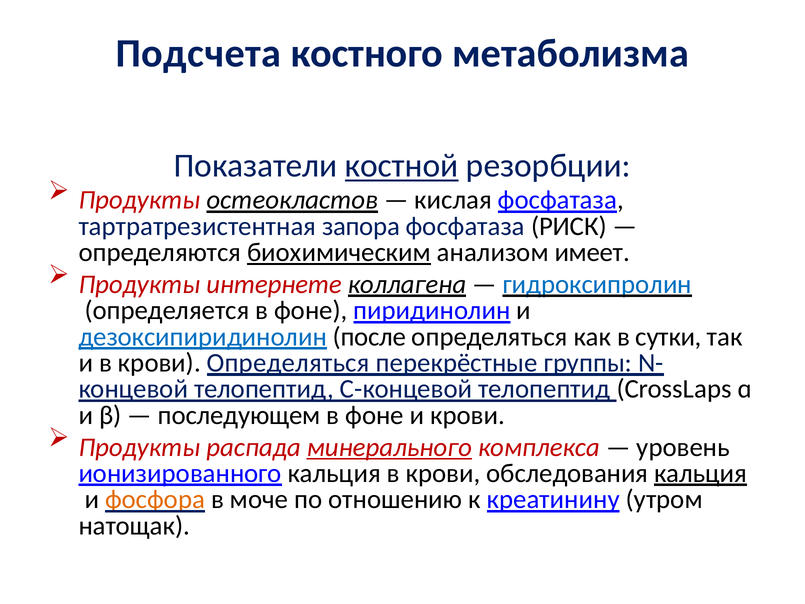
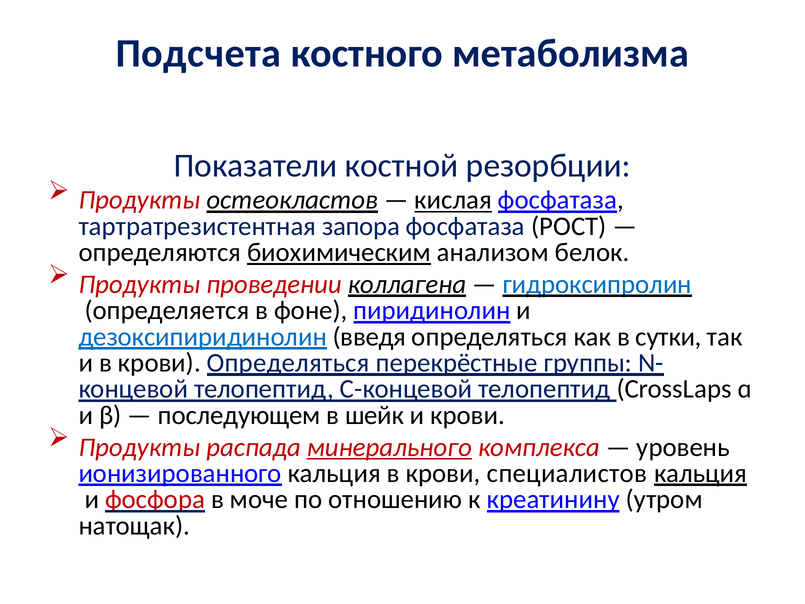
костной underline: present -> none (402, 166)
кислая underline: none -> present (453, 200)
РИСК: РИСК -> РОСТ (569, 226)
имеет: имеет -> белок (592, 252)
интернете: интернете -> проведении (274, 284)
после: после -> введя (369, 337)
фоне: фоне -> шейк (375, 415)
обследования: обследования -> специалистов (567, 473)
фосфора colour: orange -> red (155, 499)
